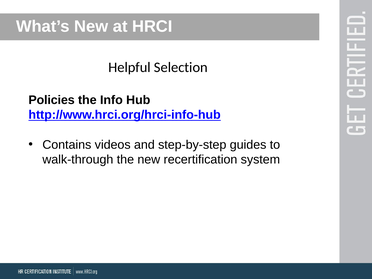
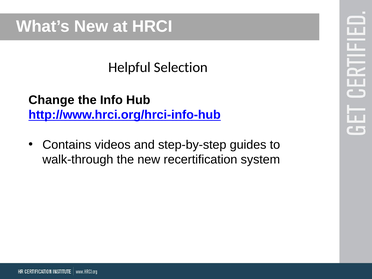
Policies: Policies -> Change (51, 100)
